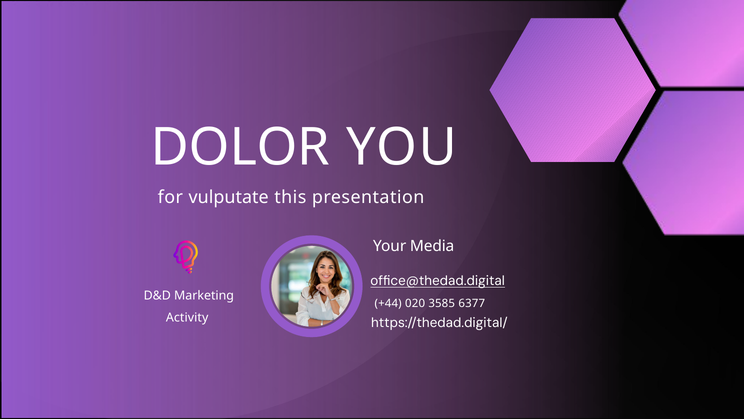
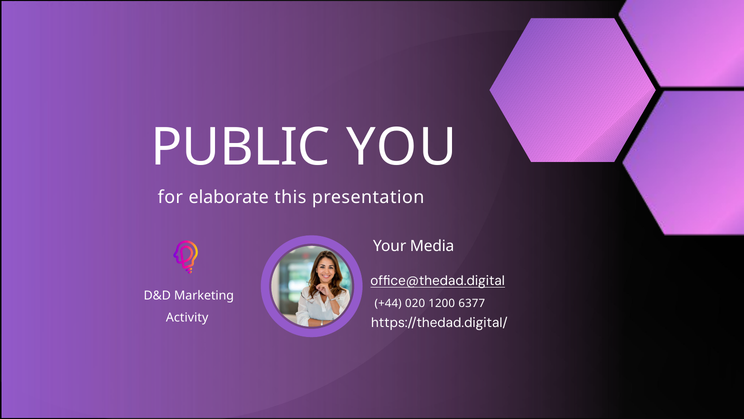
DOLOR: DOLOR -> PUBLIC (241, 147)
vulputate: vulputate -> elaborate (229, 197)
3585: 3585 -> 1200 (442, 303)
